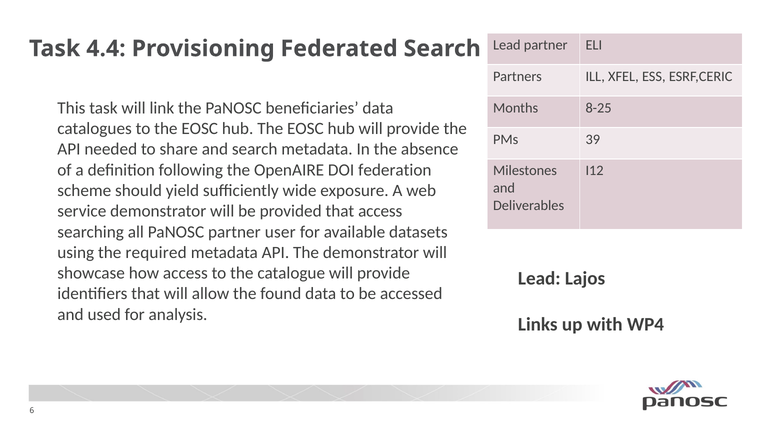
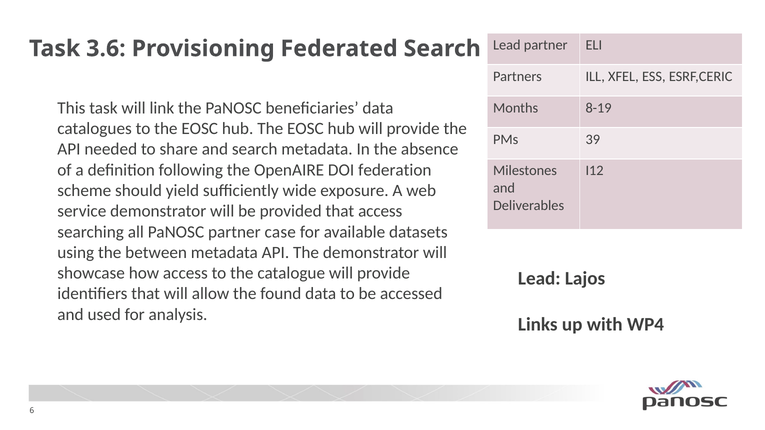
4.4: 4.4 -> 3.6 (106, 49)
8-25: 8-25 -> 8-19 (599, 108)
user: user -> case (280, 232)
required: required -> between (156, 253)
